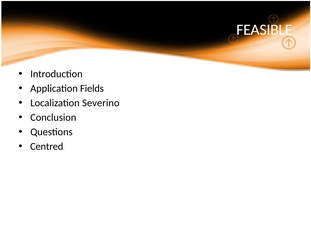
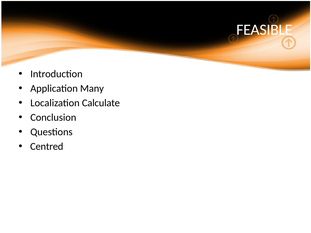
Fields: Fields -> Many (92, 89)
Severino: Severino -> Calculate (101, 103)
